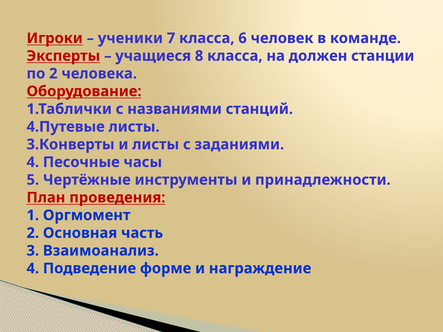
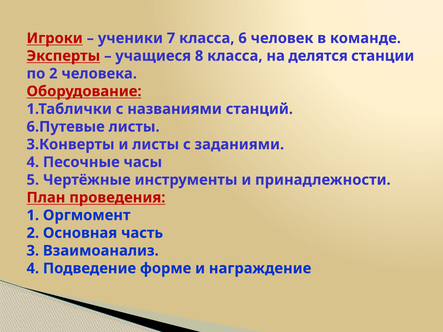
должен: должен -> делятся (318, 56)
4.Путевые: 4.Путевые -> 6.Путевые (66, 127)
